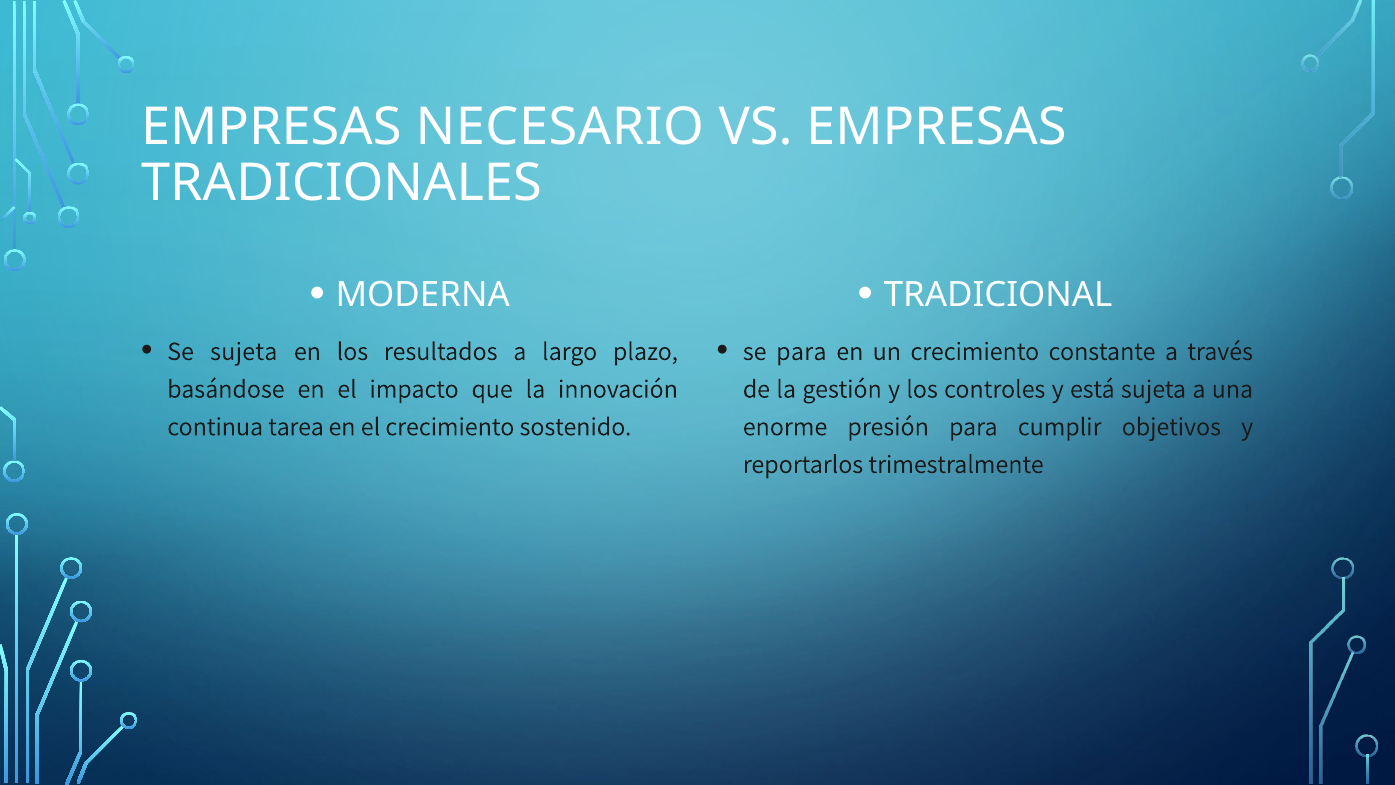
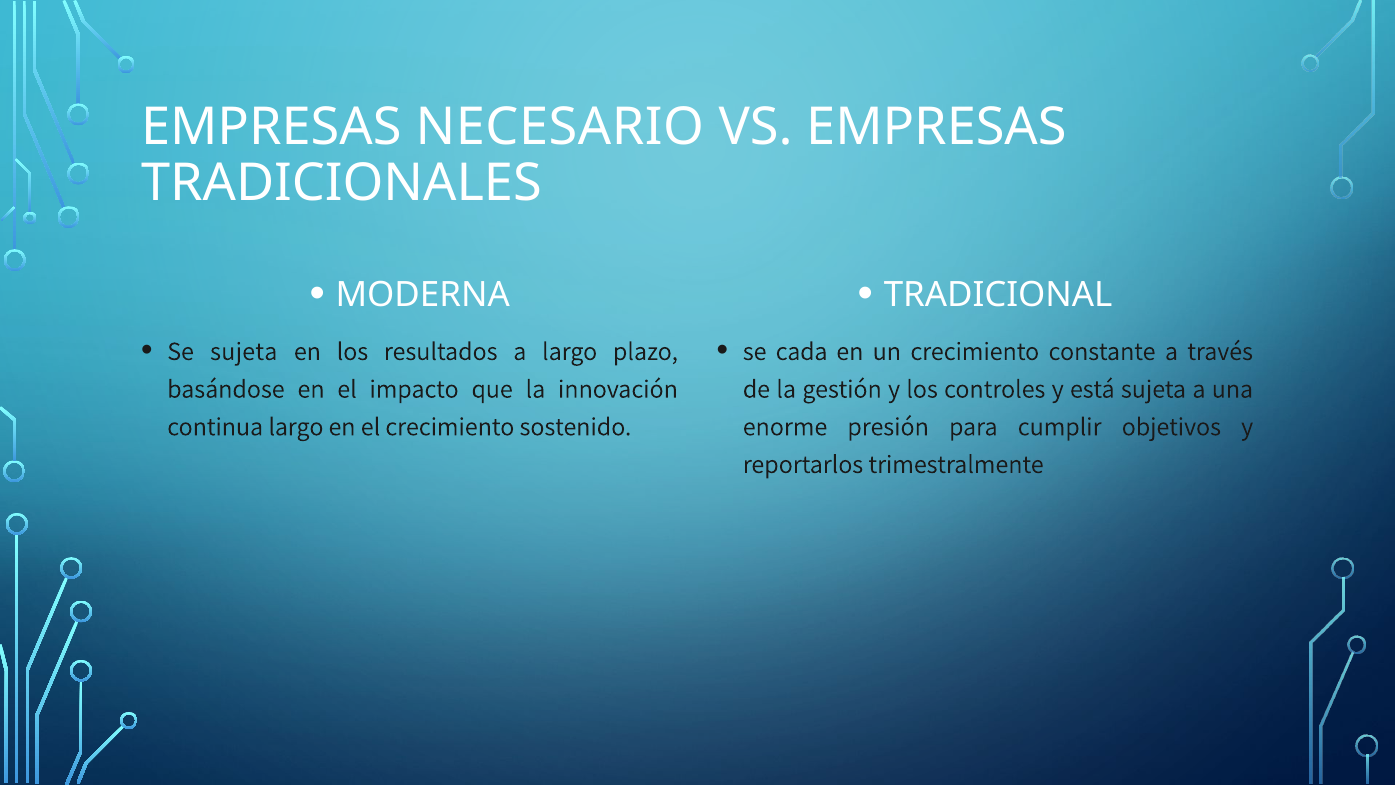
se para: para -> cada (802, 351)
continua tarea: tarea -> largo (296, 426)
